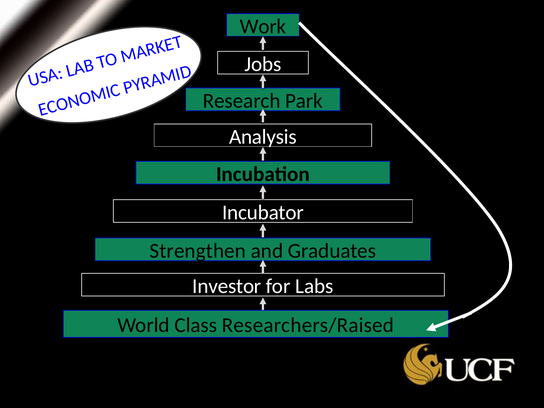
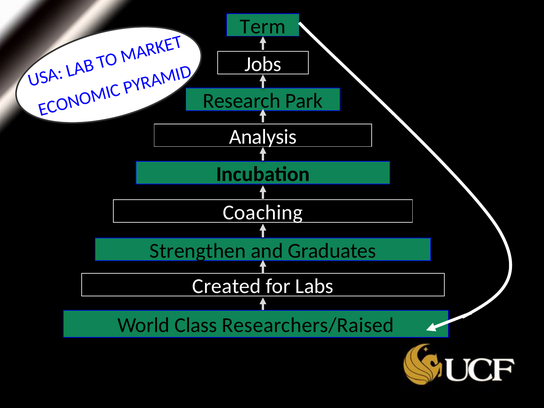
Work: Work -> Term (263, 26)
Incubator: Incubator -> Coaching (263, 212)
Investor: Investor -> Created (227, 286)
